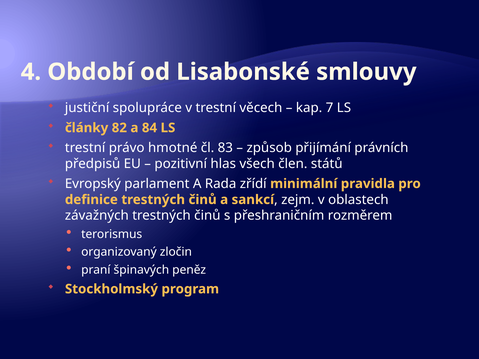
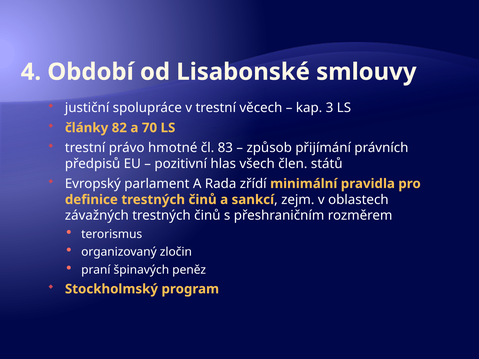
7: 7 -> 3 (330, 108)
84: 84 -> 70 (149, 128)
